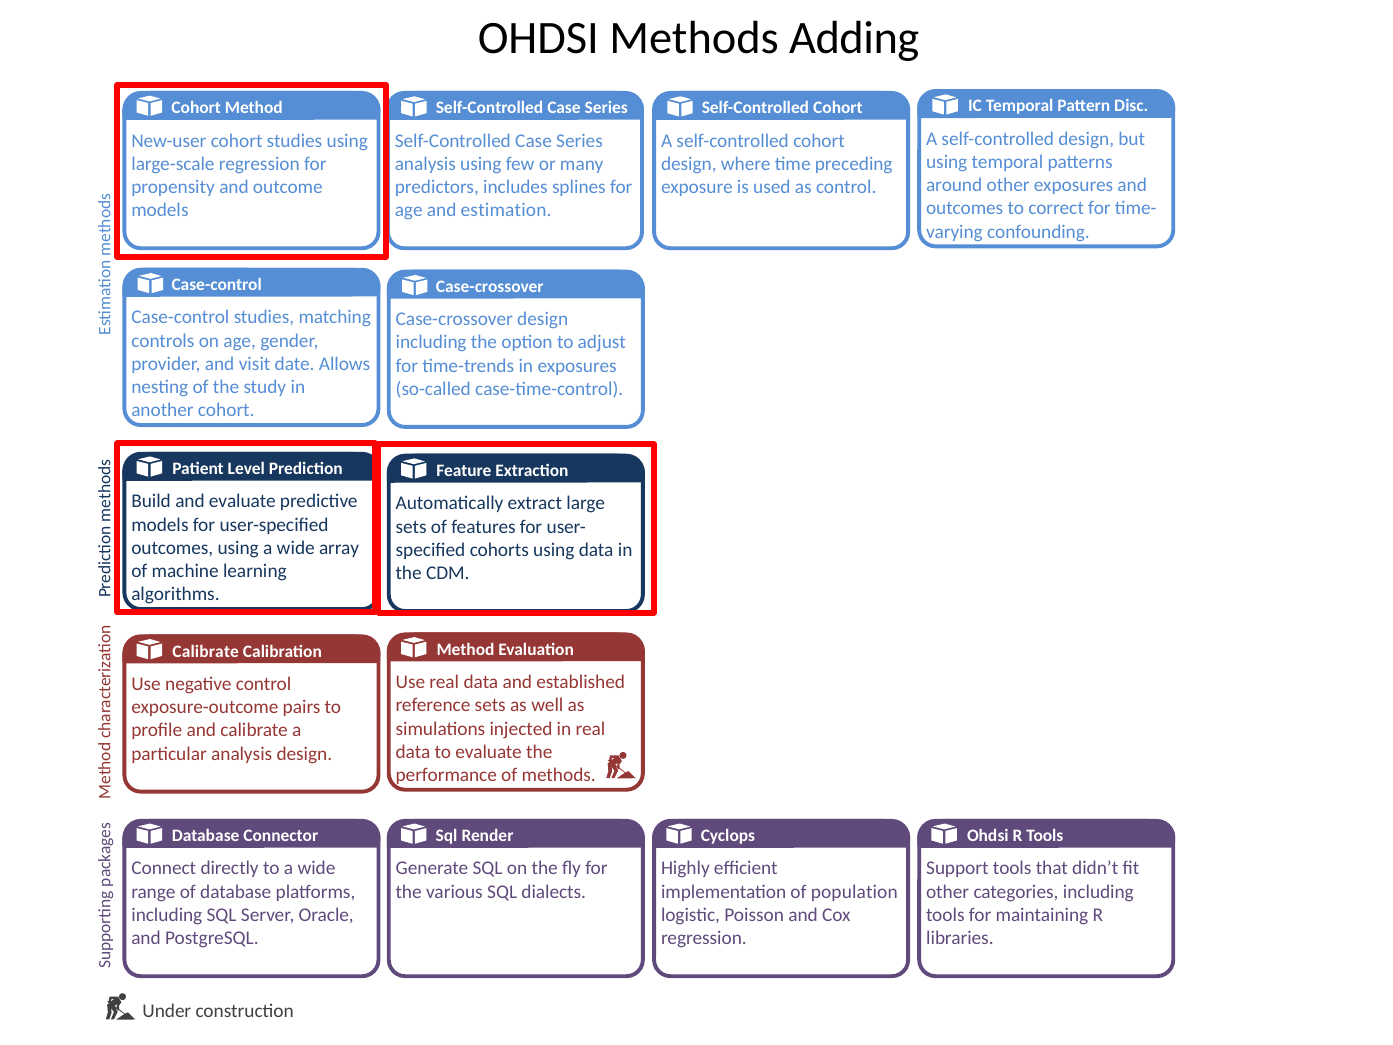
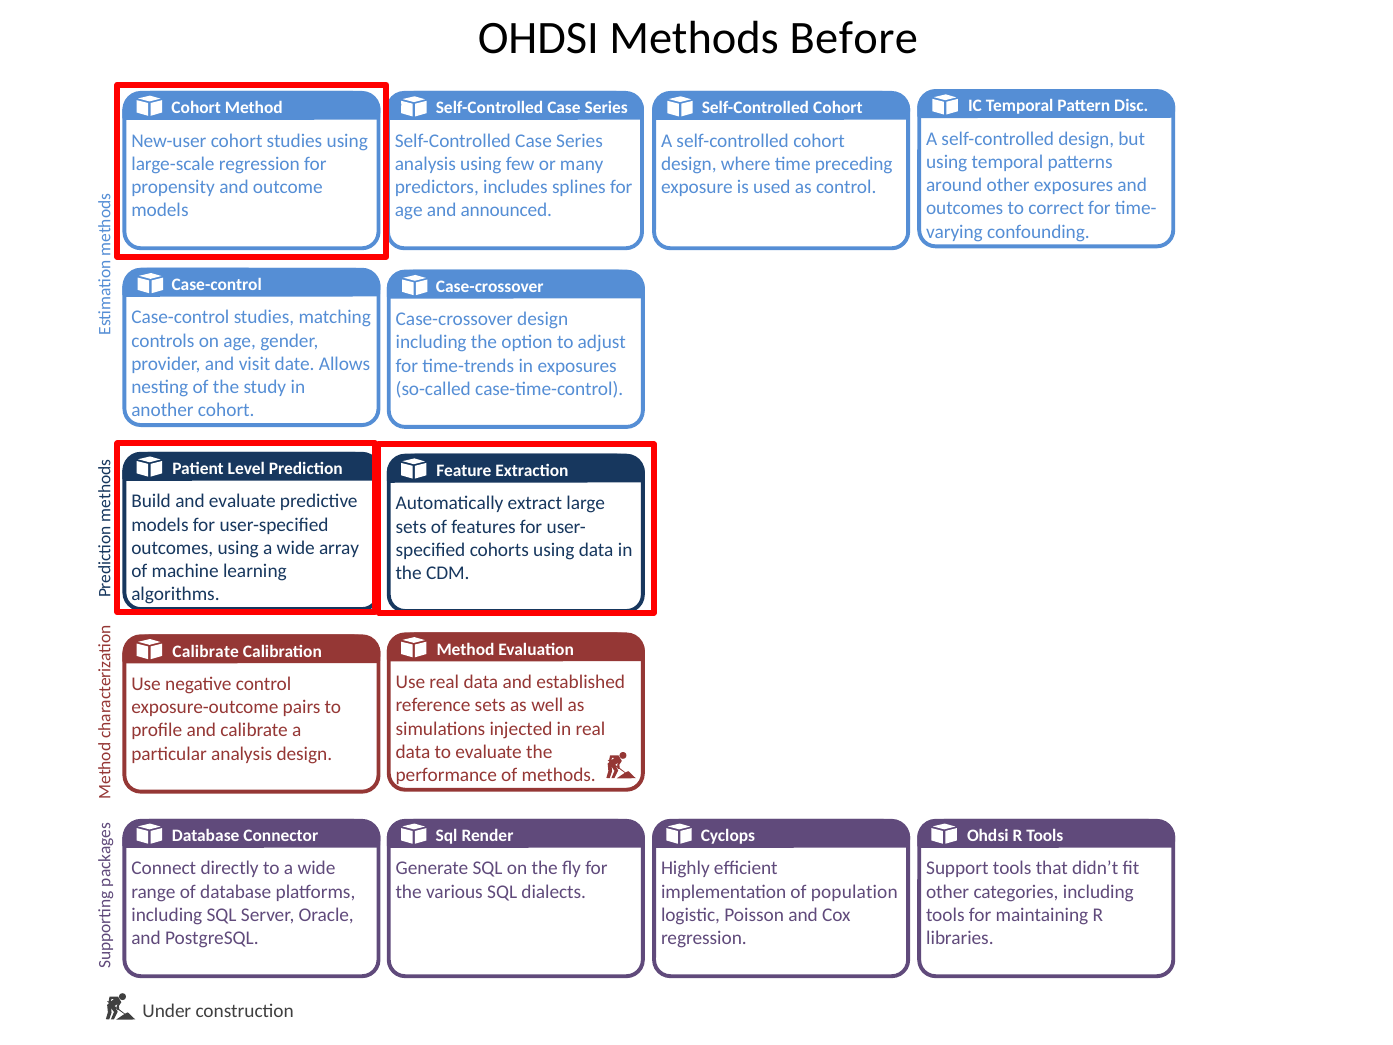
Adding: Adding -> Before (854, 39)
estimation: estimation -> announced (506, 210)
